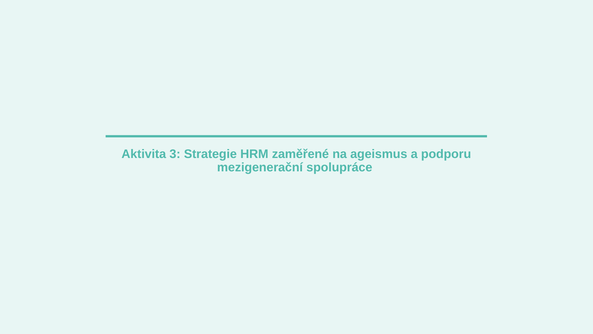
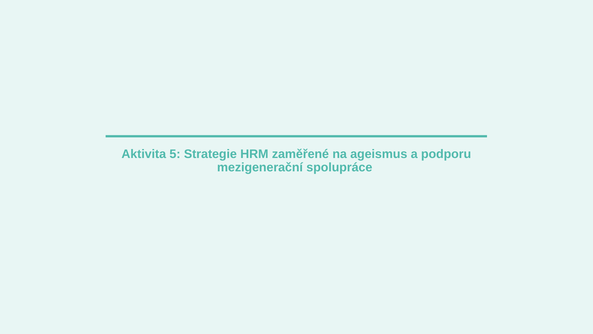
3: 3 -> 5 (175, 154)
